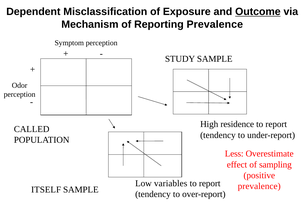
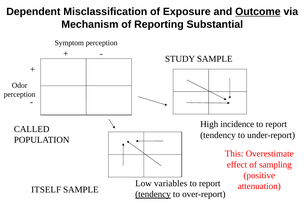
Reporting Prevalence: Prevalence -> Substantial (215, 24)
residence: residence -> incidence (237, 124)
Less: Less -> This (234, 154)
prevalence: prevalence -> attenuation (259, 186)
tendency underline: none -> present (153, 194)
